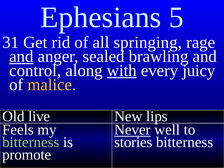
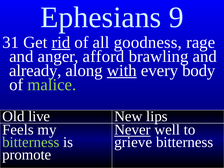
5: 5 -> 9 (176, 17)
rid underline: none -> present (61, 42)
springing: springing -> goodness (148, 42)
and underline: present -> none (21, 56)
sealed: sealed -> afford (104, 56)
control: control -> already (35, 71)
juicy: juicy -> body (199, 71)
malice colour: yellow -> light green (52, 85)
stories: stories -> grieve (133, 142)
